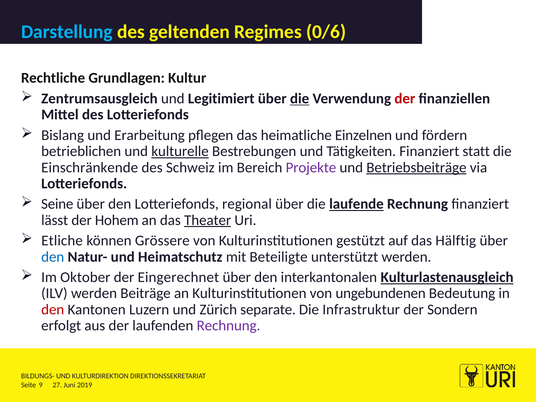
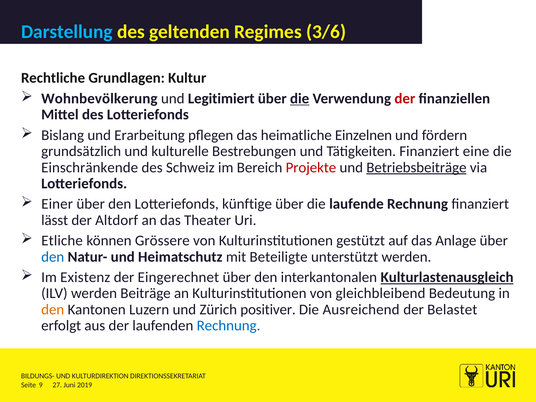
0/6: 0/6 -> 3/6 (326, 32)
Zentrumsausgleich: Zentrumsausgleich -> Wohnbevölkerung (99, 99)
betrieblichen: betrieblichen -> grundsätzlich (81, 151)
kulturelle underline: present -> none (180, 151)
statt: statt -> eine (476, 151)
Projekte colour: purple -> red (311, 167)
Seine: Seine -> Einer (57, 204)
regional: regional -> künftige (247, 204)
laufende underline: present -> none (356, 204)
Hohem: Hohem -> Altdorf (117, 220)
Theater underline: present -> none (208, 220)
Hälftig: Hälftig -> Anlage (456, 241)
Oktober: Oktober -> Existenz (85, 277)
ungebundenen: ungebundenen -> gleichbleibend (380, 293)
den colour: red -> orange (53, 309)
separate: separate -> positiver (268, 309)
Infrastruktur: Infrastruktur -> Ausreichend (361, 309)
Sondern: Sondern -> Belastet (452, 309)
Rechnung colour: purple -> blue (229, 326)
